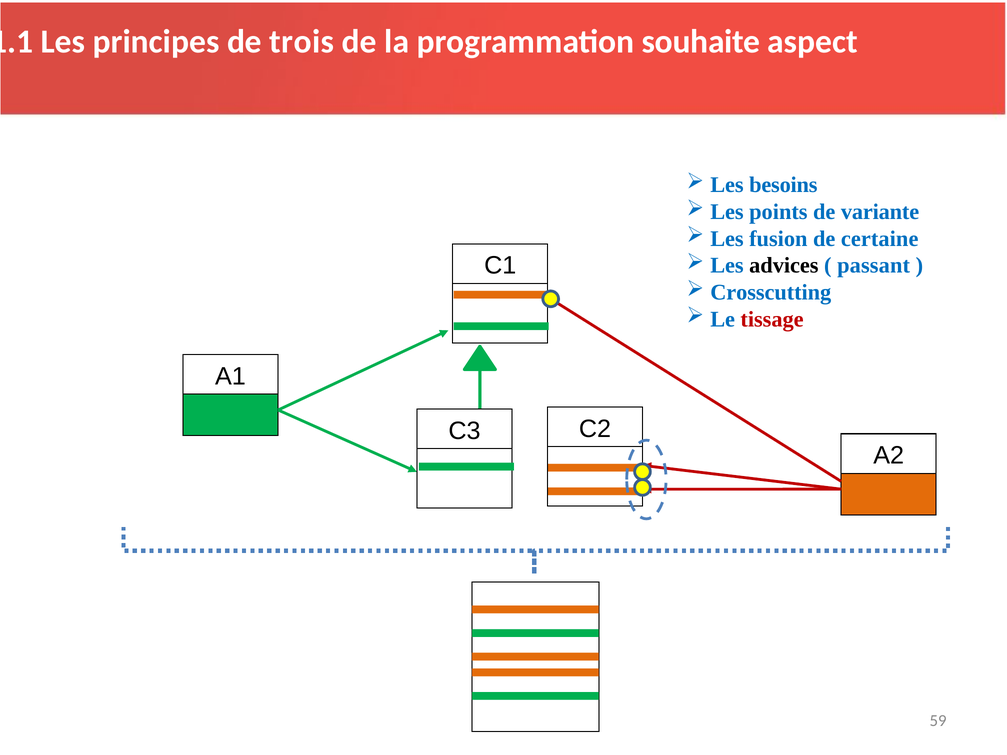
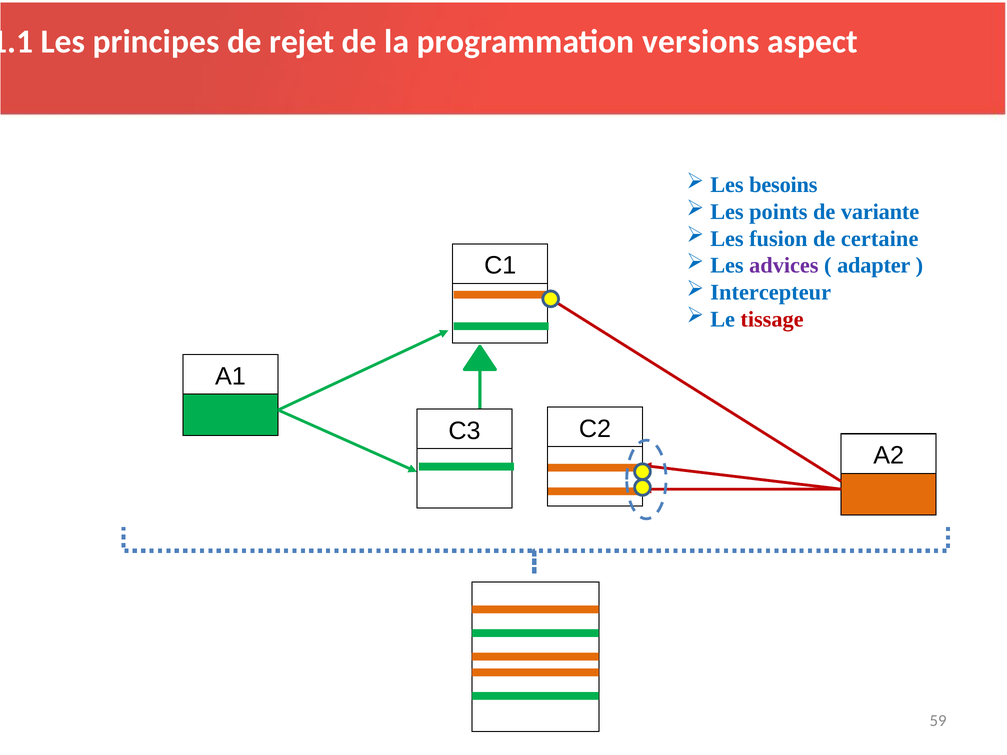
trois: trois -> rejet (302, 42)
souhaite: souhaite -> versions (701, 42)
advices colour: black -> purple (784, 266)
passant: passant -> adapter (874, 266)
Crosscutting: Crosscutting -> Intercepteur (771, 292)
